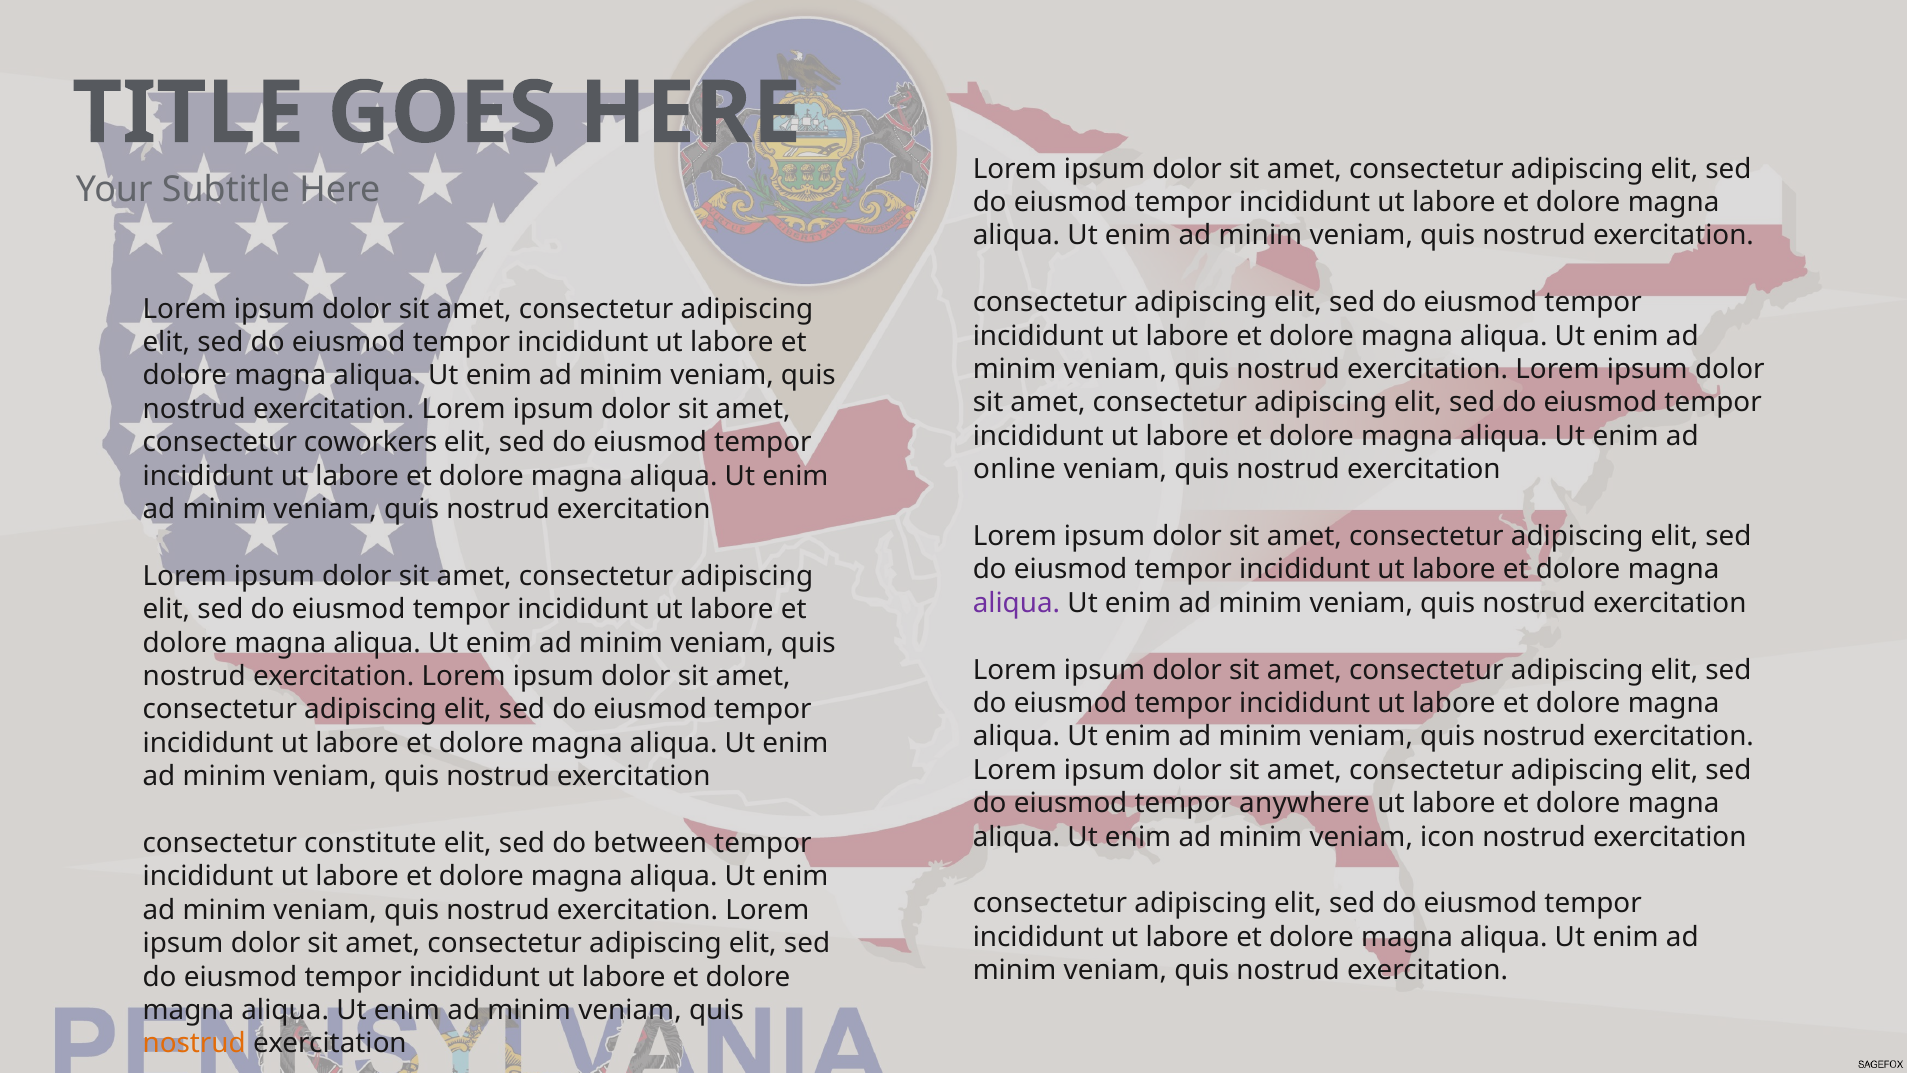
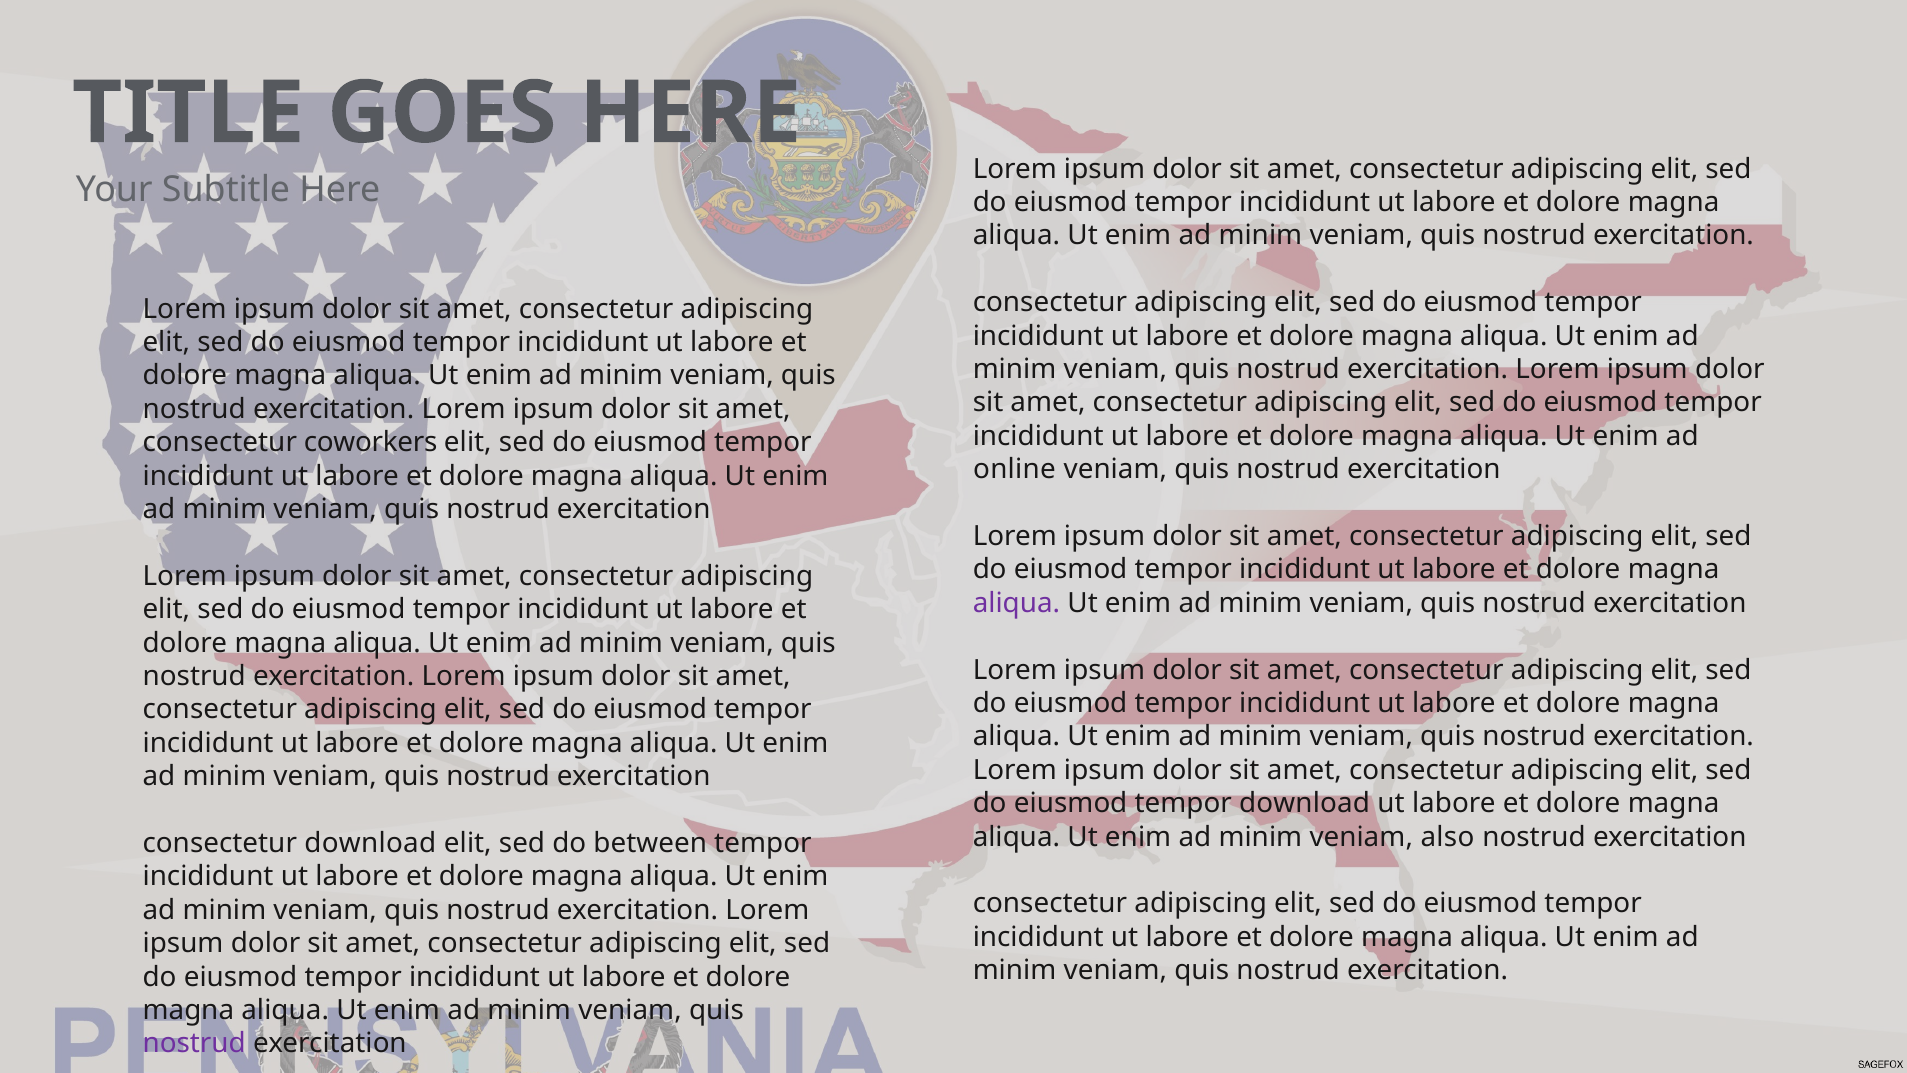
tempor anywhere: anywhere -> download (1305, 803)
icon: icon -> also (1447, 837)
consectetur constitute: constitute -> download (370, 843)
nostrud colour: orange -> purple (194, 1043)
